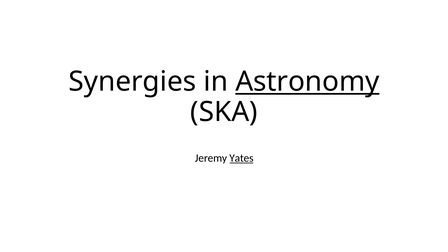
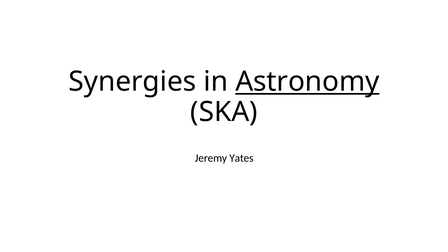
Yates underline: present -> none (241, 158)
